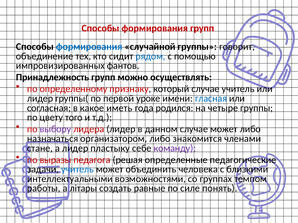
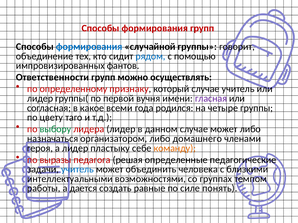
Принадлежность: Принадлежность -> Ответственности (52, 77)
уроке: уроке -> вучня (148, 99)
гласная colour: blue -> purple (211, 99)
иметь: иметь -> всеми (119, 108)
того: того -> таго (74, 118)
выбору colour: purple -> green (55, 129)
знакомится: знакомится -> домашнего (197, 139)
стане: стане -> героя (40, 148)
команду colour: purple -> orange (175, 148)
літары: літары -> дается (83, 189)
